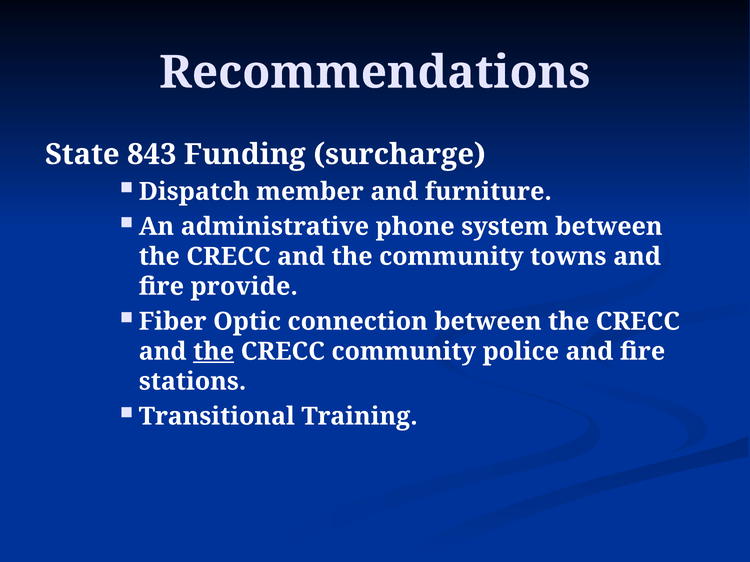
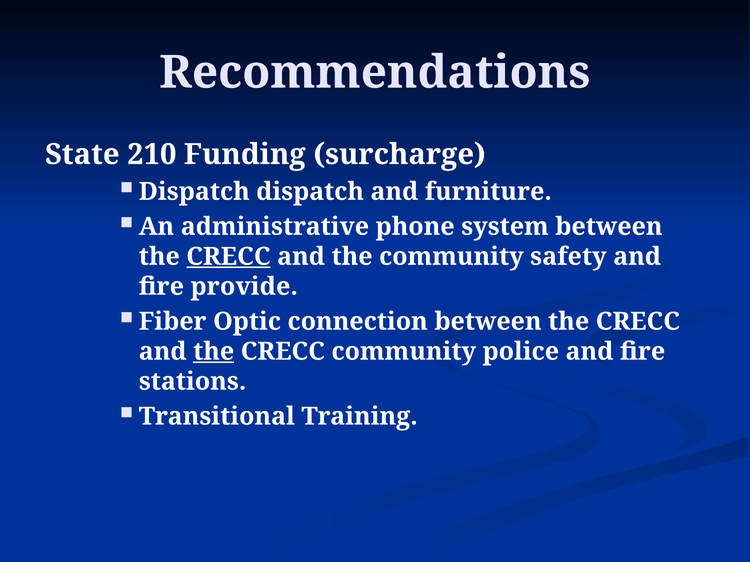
843: 843 -> 210 (152, 155)
Dispatch member: member -> dispatch (310, 192)
CRECC underline: none -> present (228, 257)
towns: towns -> safety (568, 257)
